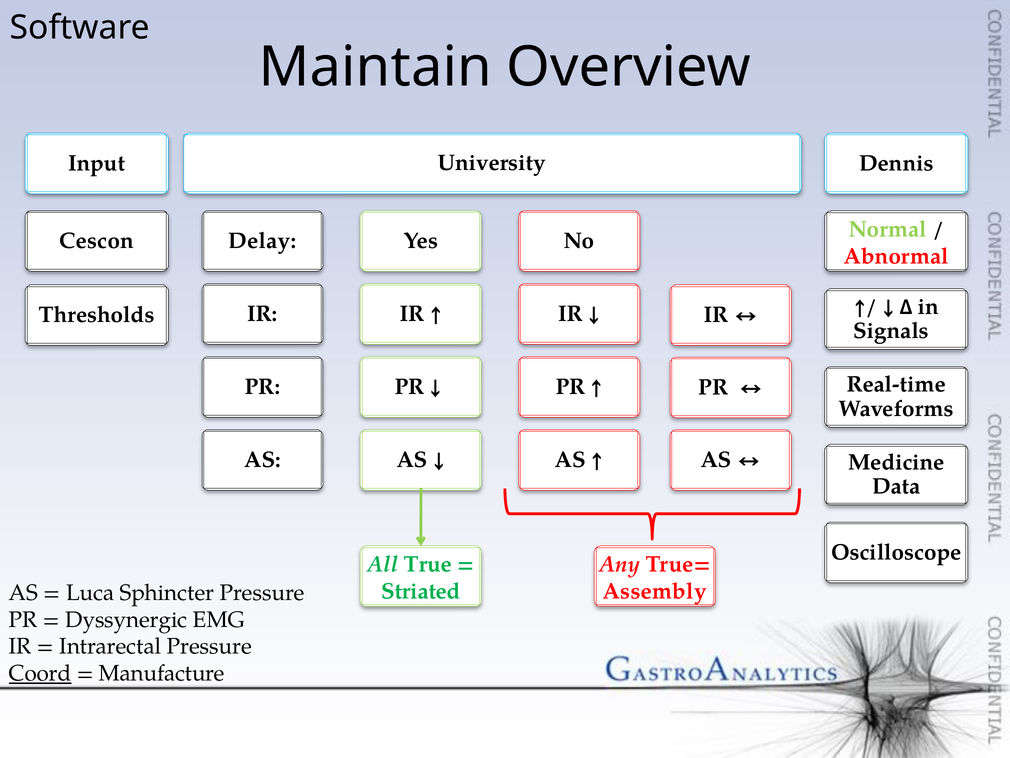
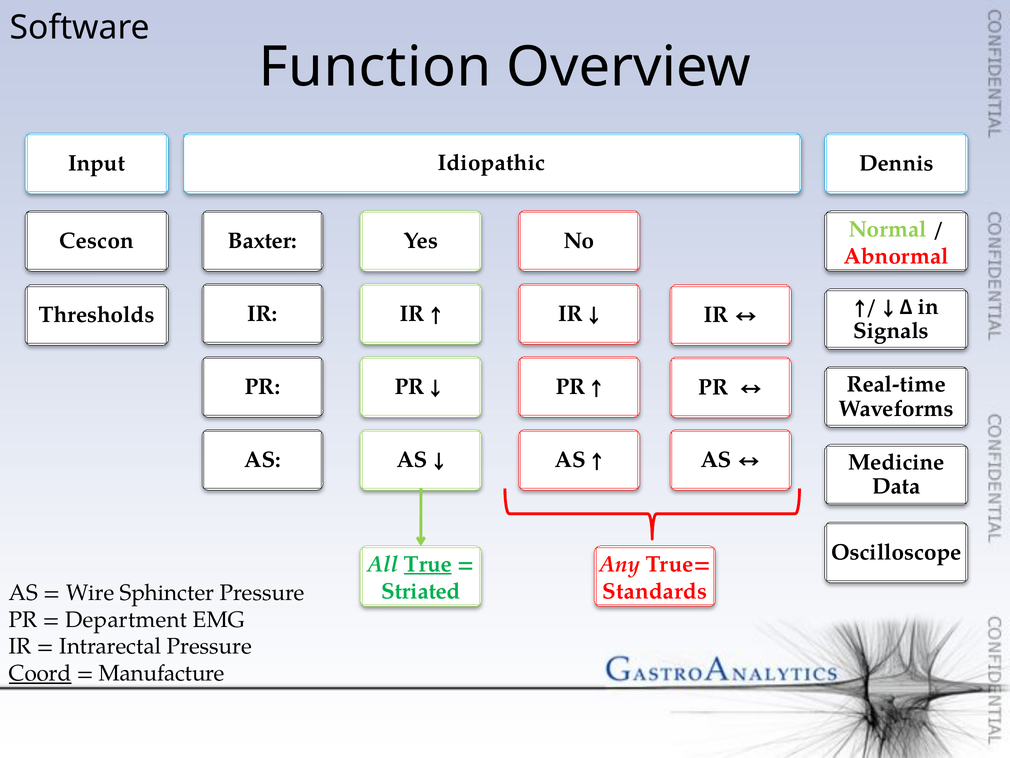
Maintain: Maintain -> Function (375, 67)
University: University -> Idiopathic (491, 163)
Delay: Delay -> Baxter (262, 240)
True underline: none -> present (428, 564)
Assembly: Assembly -> Standards (655, 591)
Luca: Luca -> Wire (90, 592)
Dyssynergic: Dyssynergic -> Department (126, 619)
